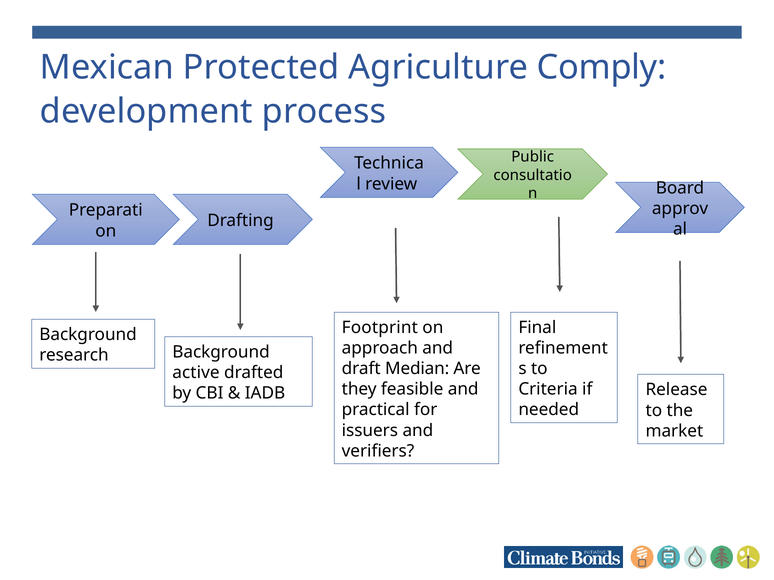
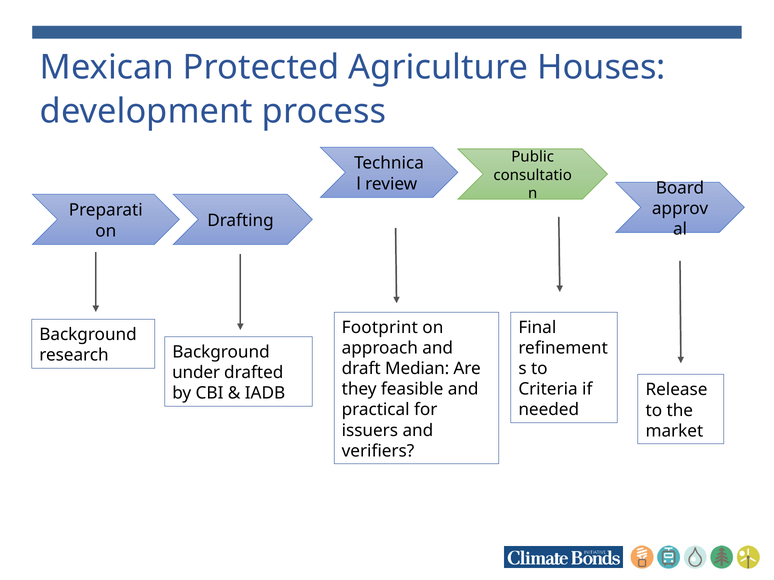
Comply: Comply -> Houses (602, 68)
active: active -> under (196, 373)
